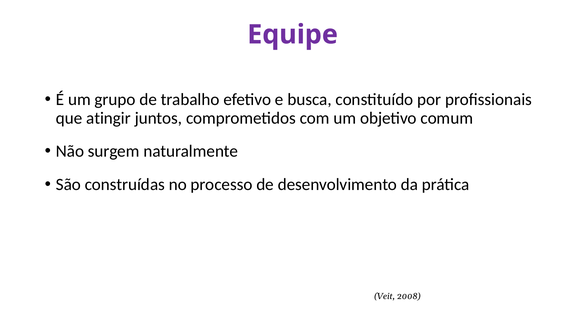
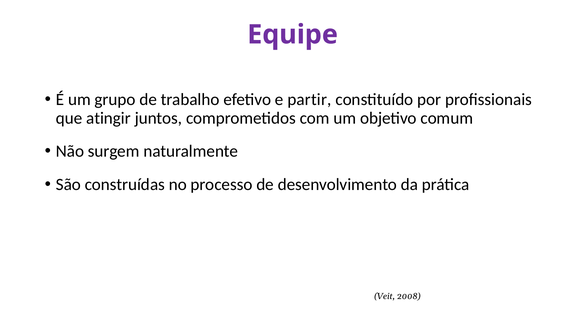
busca: busca -> partir (309, 99)
